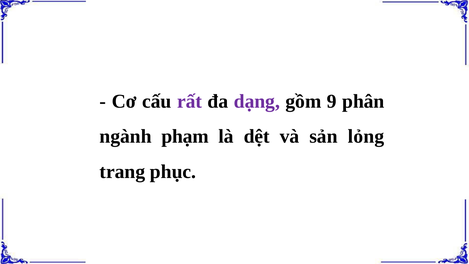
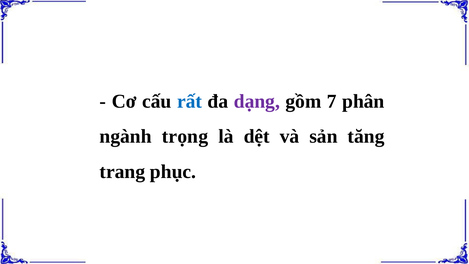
rất colour: purple -> blue (190, 101)
9: 9 -> 7 (332, 101)
phạm: phạm -> trọng (185, 136)
lỏng: lỏng -> tăng (366, 136)
